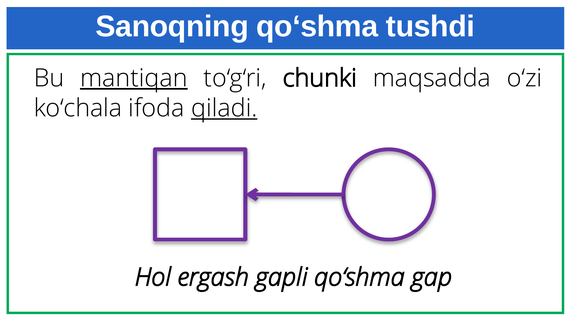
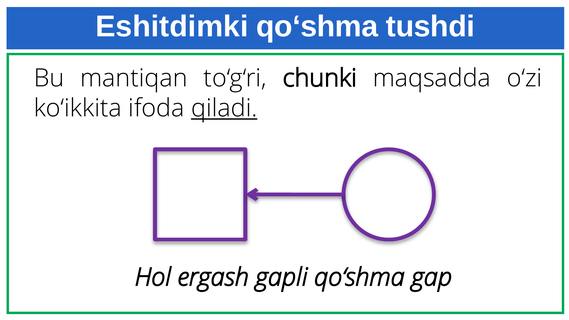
Sanoqning: Sanoqning -> Eshitdimki (172, 27)
mantiqan underline: present -> none (134, 78)
ko‘chala: ko‘chala -> ko‘ikkita (78, 108)
